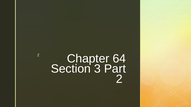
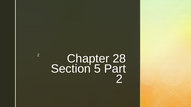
64: 64 -> 28 (119, 59)
3: 3 -> 5 (97, 69)
